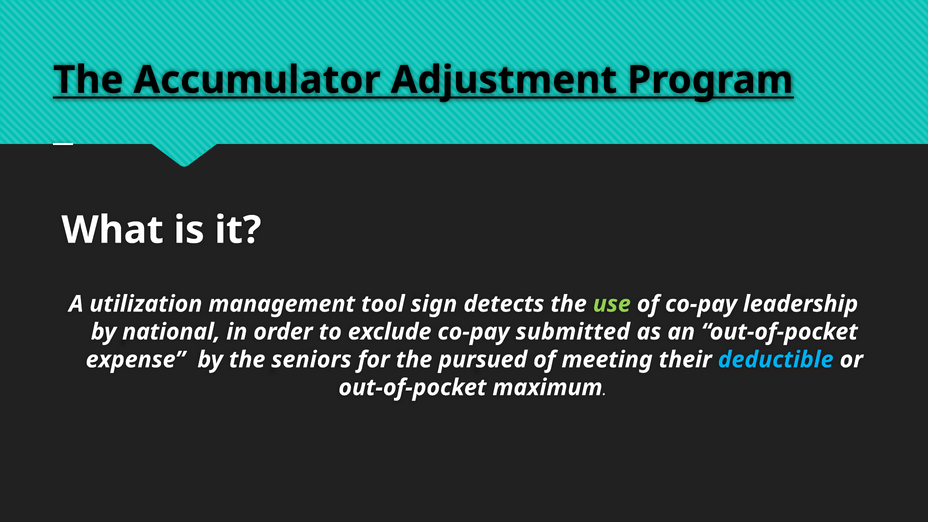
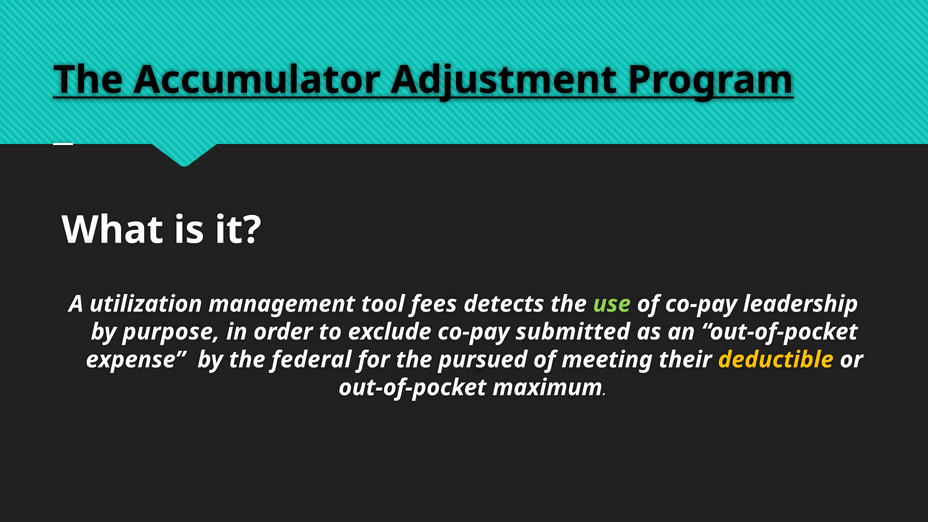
sign: sign -> fees (434, 304)
national: national -> purpose (171, 332)
seniors: seniors -> federal (311, 360)
deductible colour: light blue -> yellow (776, 360)
